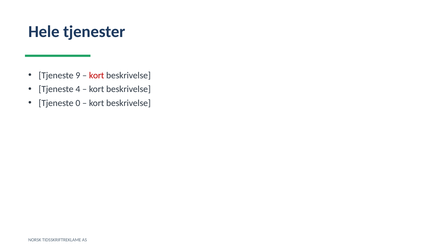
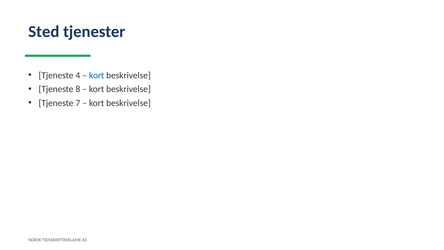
Hele: Hele -> Sted (44, 32)
9: 9 -> 4 (78, 75)
kort colour: red -> blue (97, 75)
4: 4 -> 8 (78, 89)
0: 0 -> 7 (78, 103)
